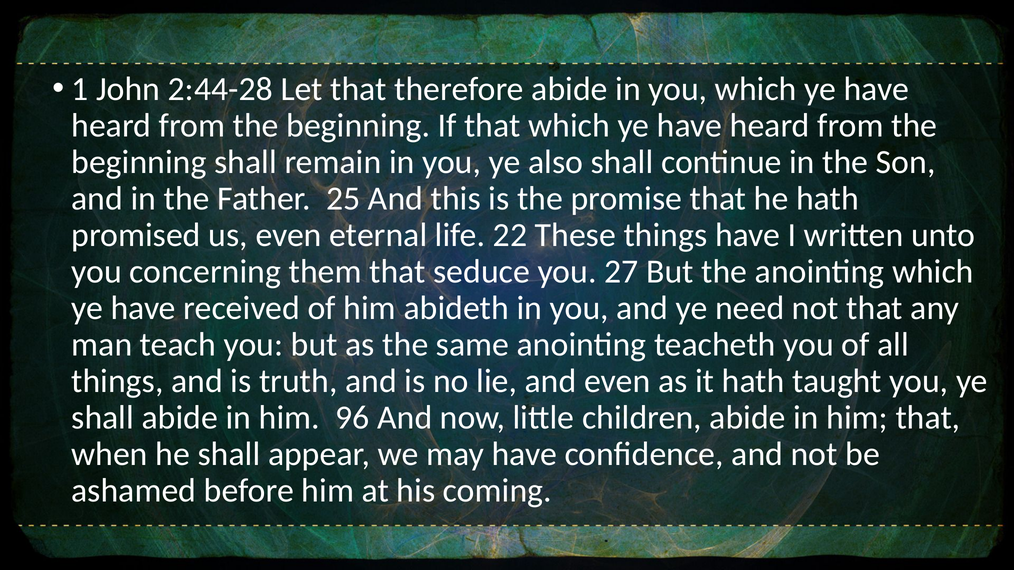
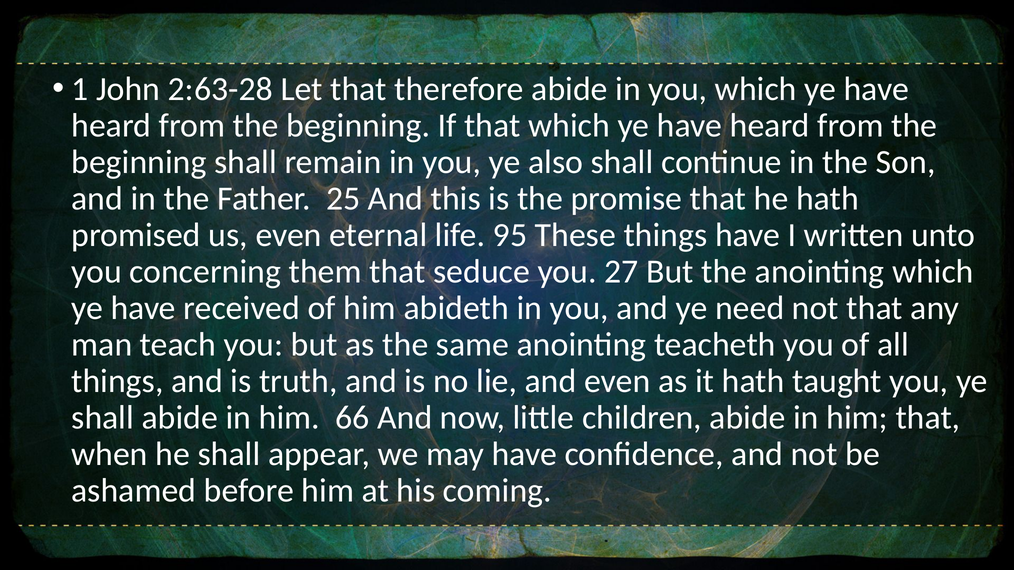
2:44-28: 2:44-28 -> 2:63-28 (220, 89)
22: 22 -> 95 (510, 235)
96: 96 -> 66 (352, 418)
